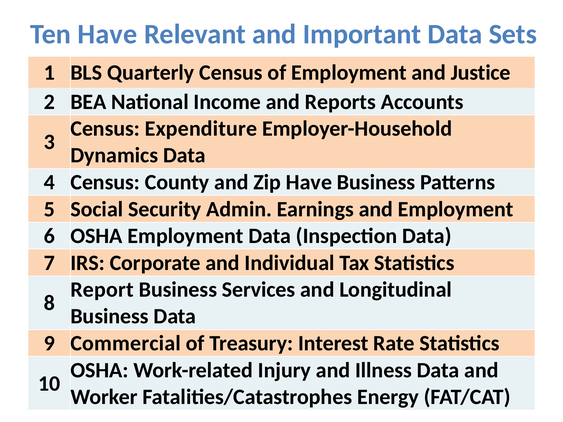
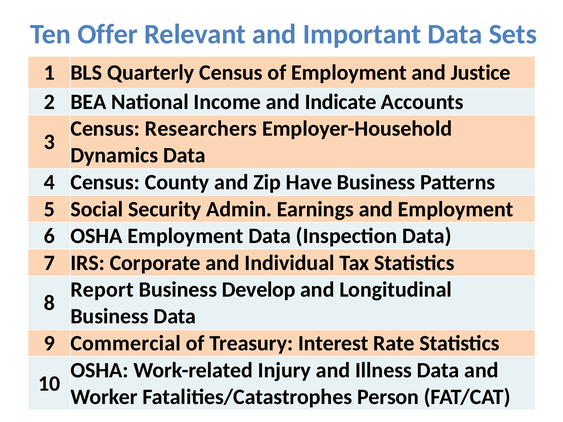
Ten Have: Have -> Offer (108, 34)
Reports: Reports -> Indicate (341, 102)
Expenditure: Expenditure -> Researchers (201, 129)
Services: Services -> Develop (259, 290)
Energy: Energy -> Person (388, 397)
